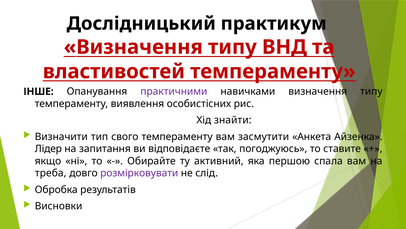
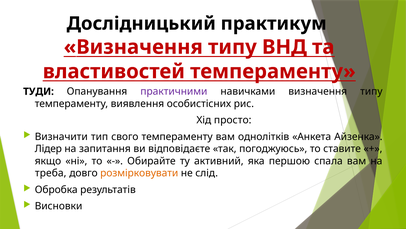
ІНШЕ: ІНШЕ -> ТУДИ (39, 91)
знайти: знайти -> просто (233, 120)
засмутити: засмутити -> однолітків (264, 136)
розмірковувати colour: purple -> orange (139, 173)
